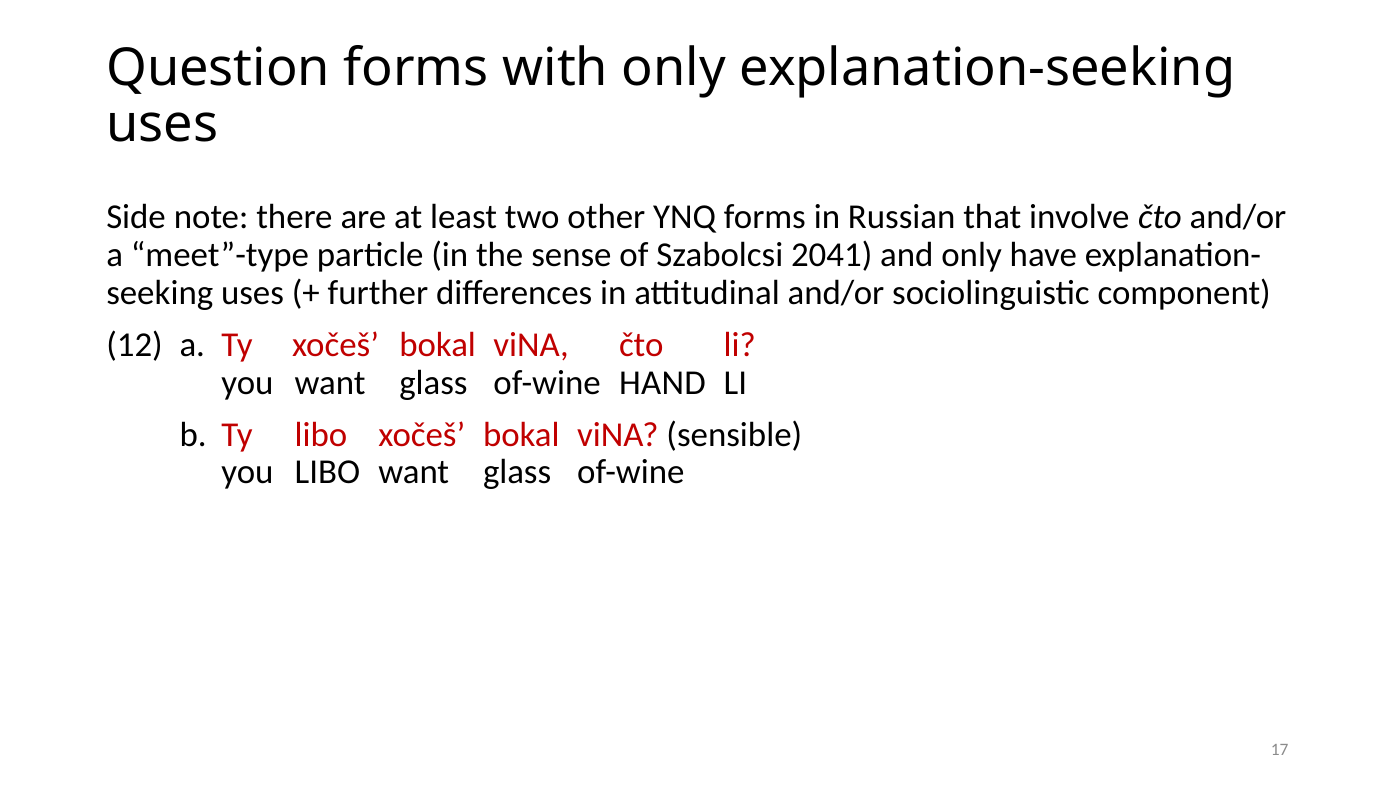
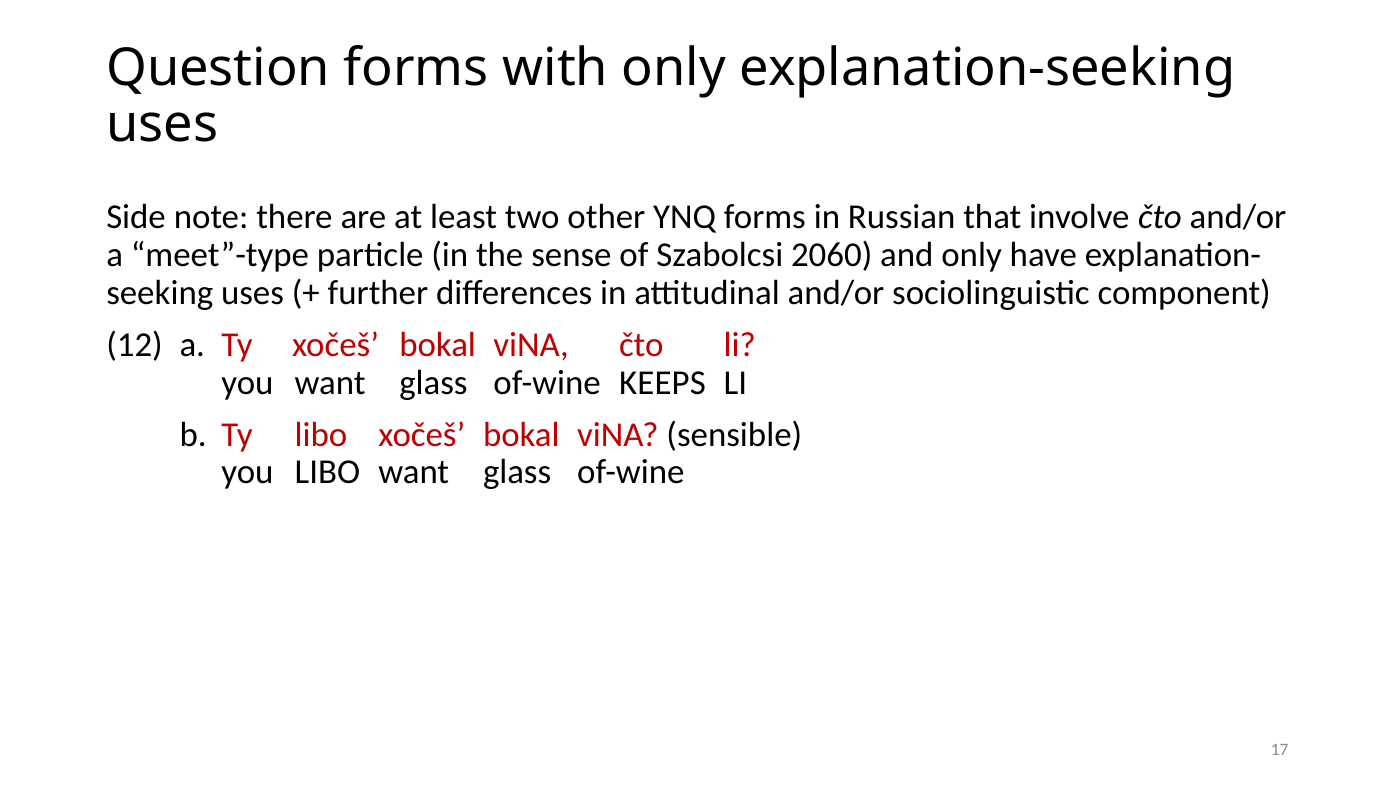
2041: 2041 -> 2060 (832, 255)
HAND: HAND -> KEEPS (662, 382)
